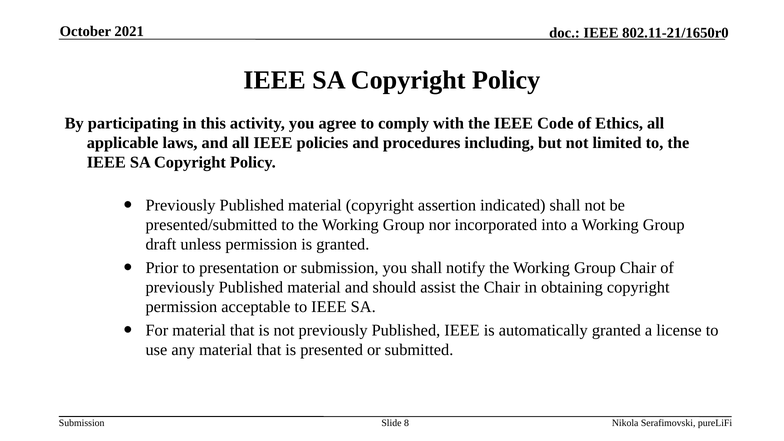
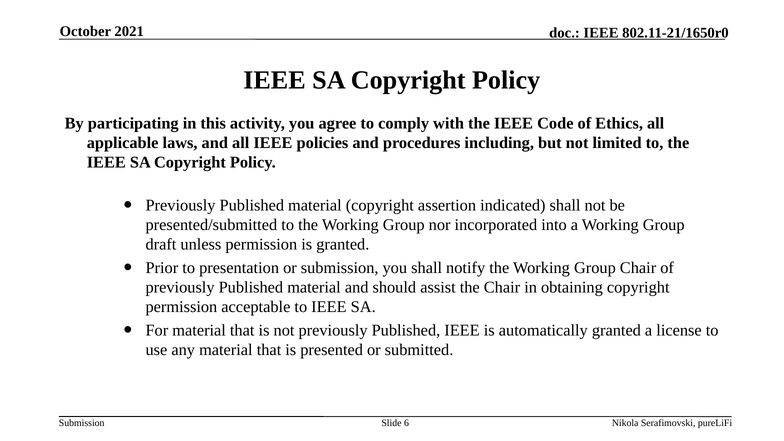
8: 8 -> 6 (406, 423)
